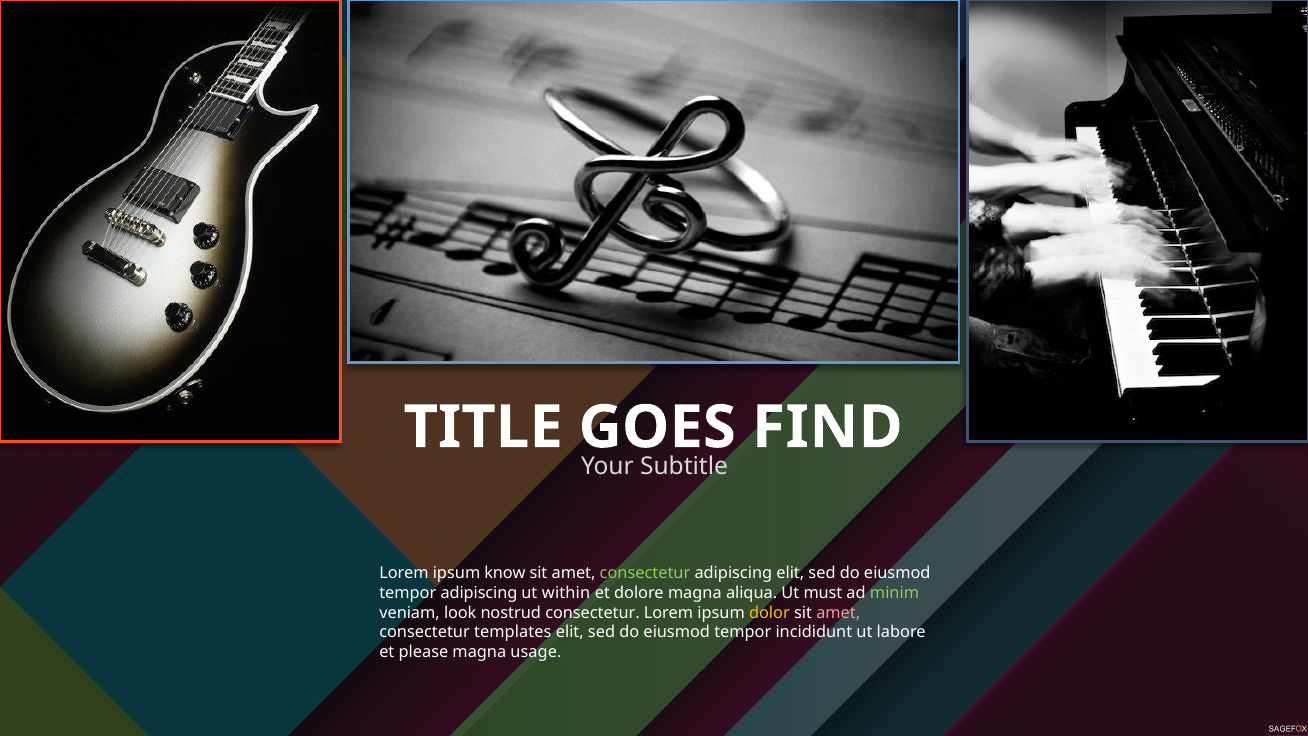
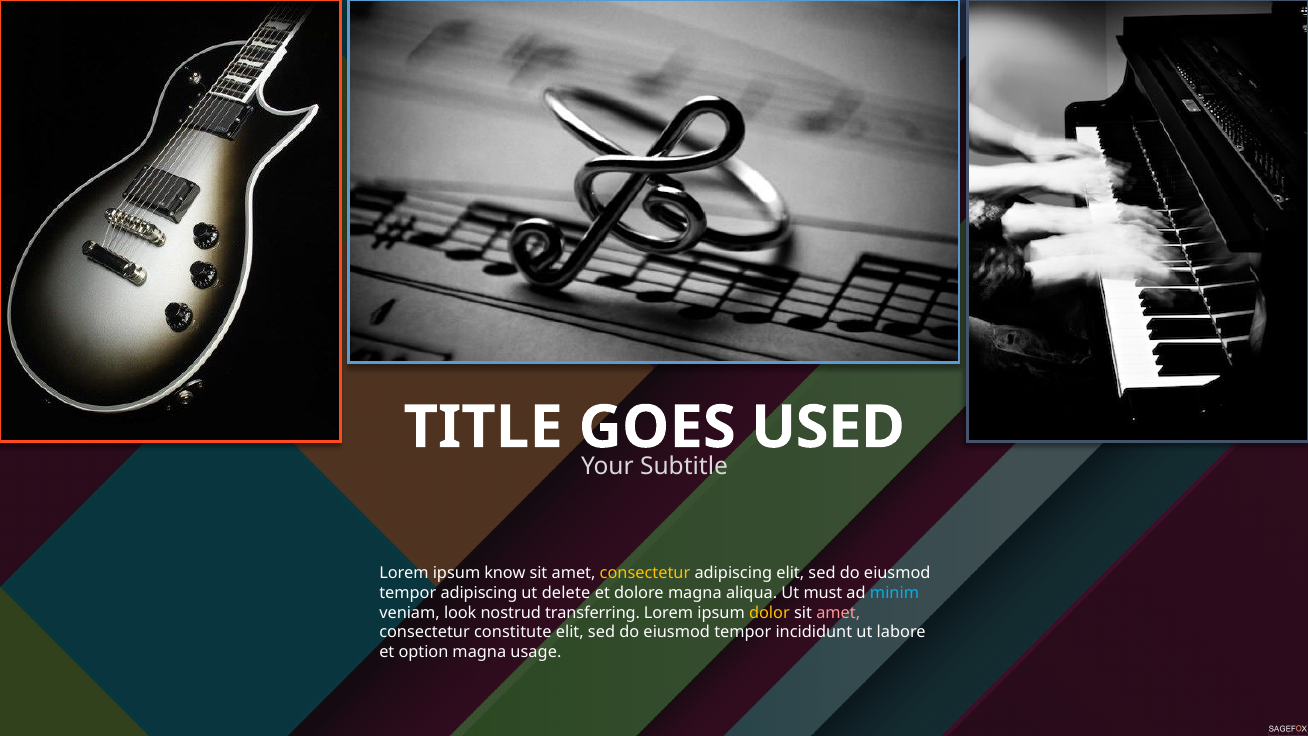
FIND: FIND -> USED (828, 427)
consectetur colour: light green -> yellow (645, 573)
within: within -> delete (566, 593)
minim colour: light green -> light blue (895, 593)
nostrud consectetur: consectetur -> transferring (593, 612)
templates: templates -> constitute (513, 632)
please: please -> option (423, 652)
